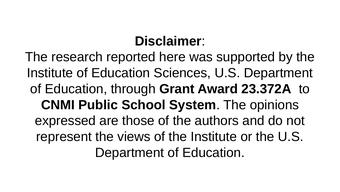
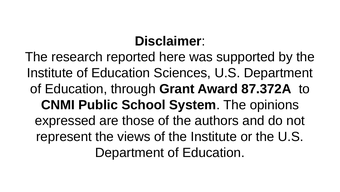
23.372A: 23.372A -> 87.372A (266, 89)
